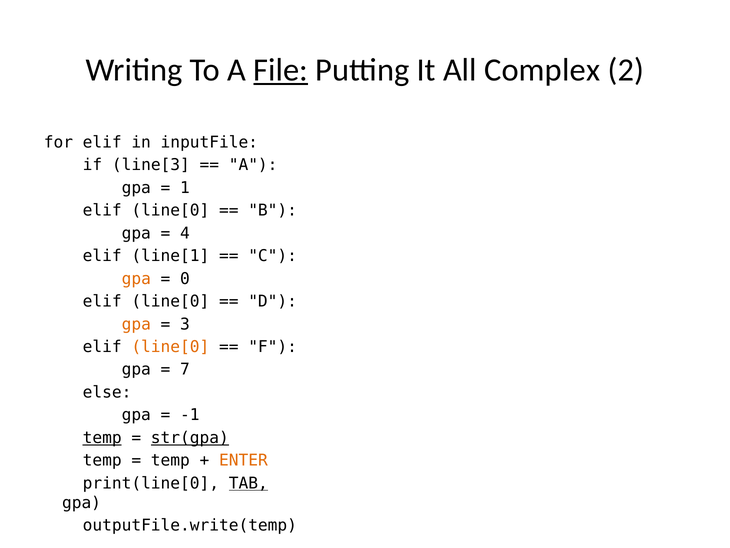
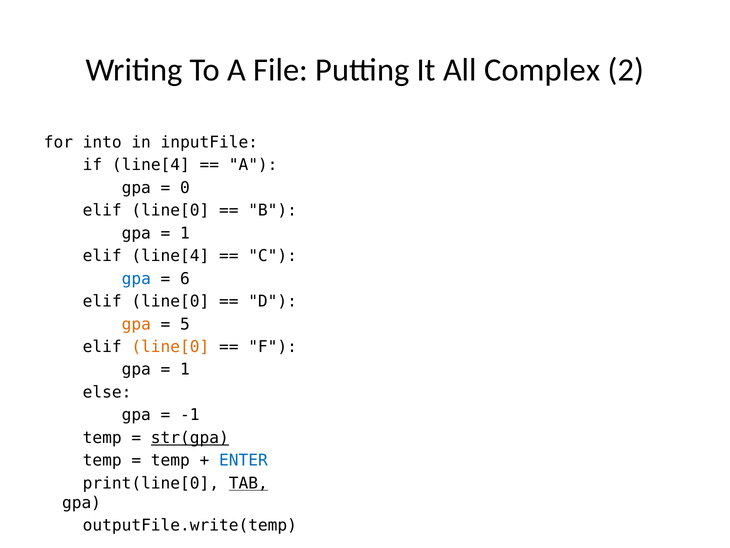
File underline: present -> none (281, 70)
for elif: elif -> into (102, 142)
if line[3: line[3 -> line[4 (151, 165)
1: 1 -> 0 (185, 188)
4: 4 -> 1 (185, 233)
elif line[1: line[1 -> line[4 (170, 256)
gpa colour: orange -> blue (136, 278)
0: 0 -> 6 (185, 278)
3: 3 -> 5 (185, 324)
7: 7 -> 1 (185, 369)
temp underline: present -> none (102, 437)
ENTER colour: orange -> blue (243, 460)
